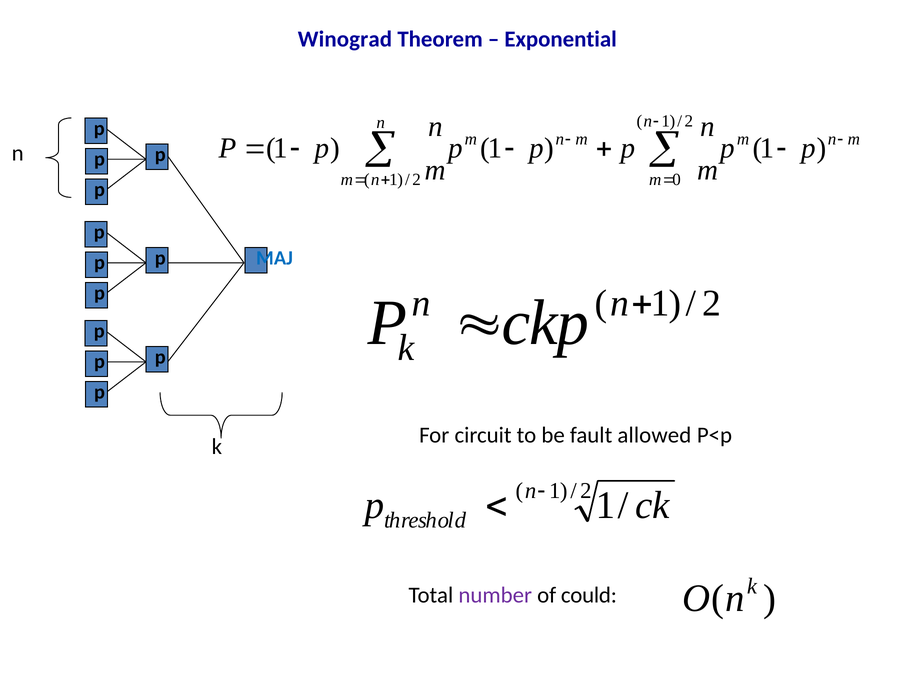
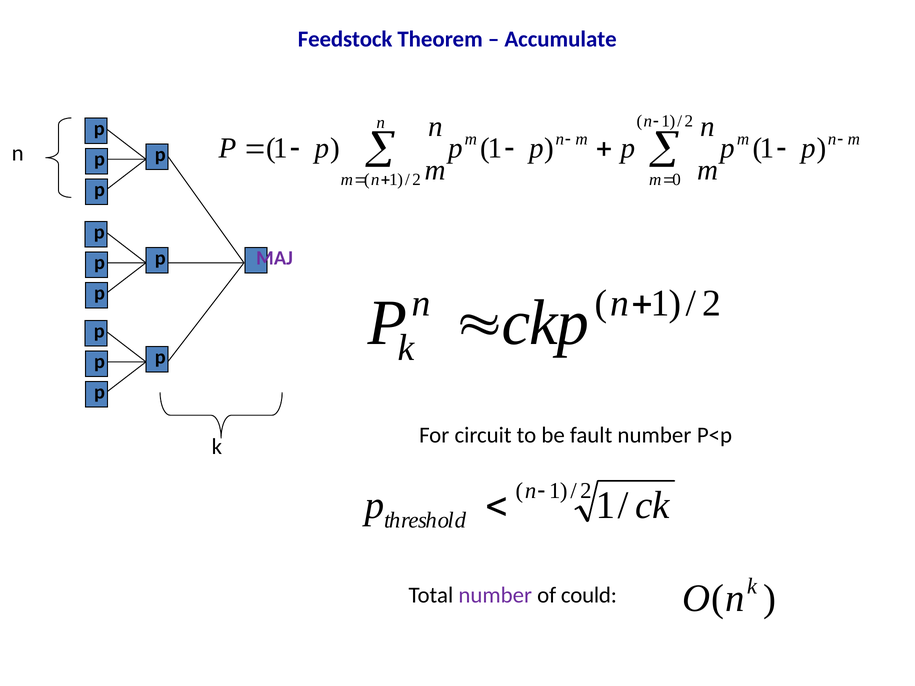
Winograd: Winograd -> Feedstock (345, 39)
Exponential: Exponential -> Accumulate (561, 39)
MAJ colour: blue -> purple (275, 258)
fault allowed: allowed -> number (654, 436)
